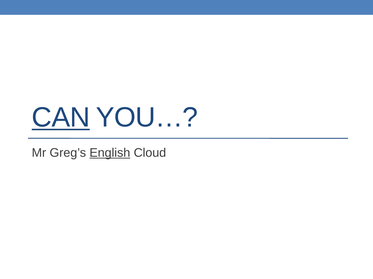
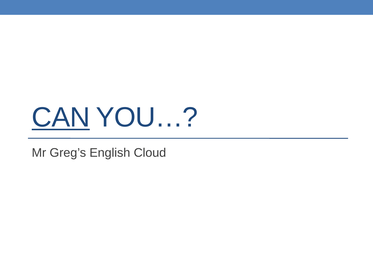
English underline: present -> none (110, 153)
